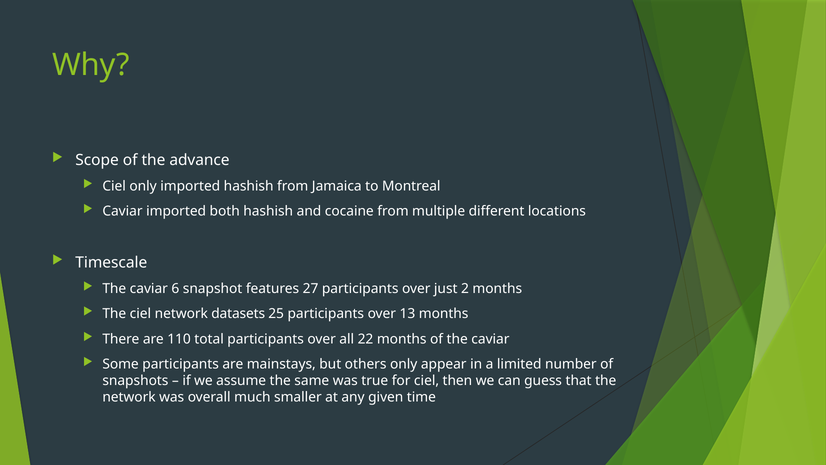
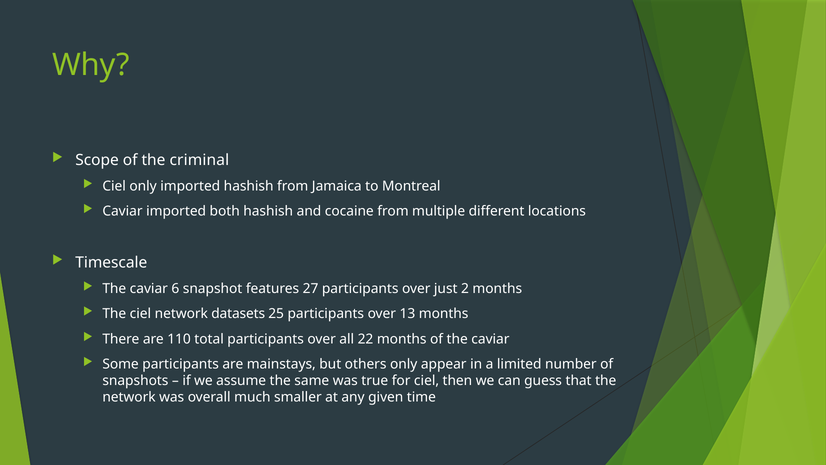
advance: advance -> criminal (199, 160)
